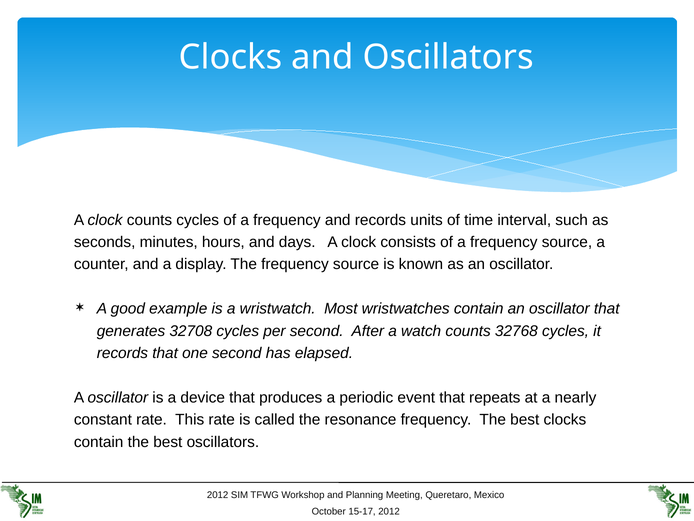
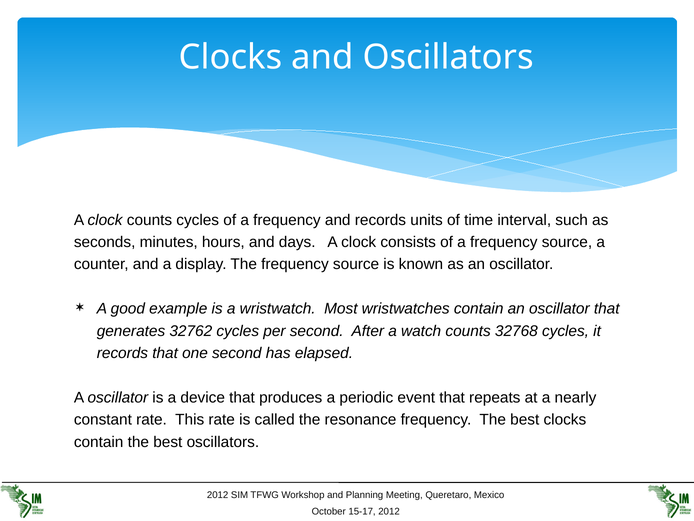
32708: 32708 -> 32762 (191, 331)
